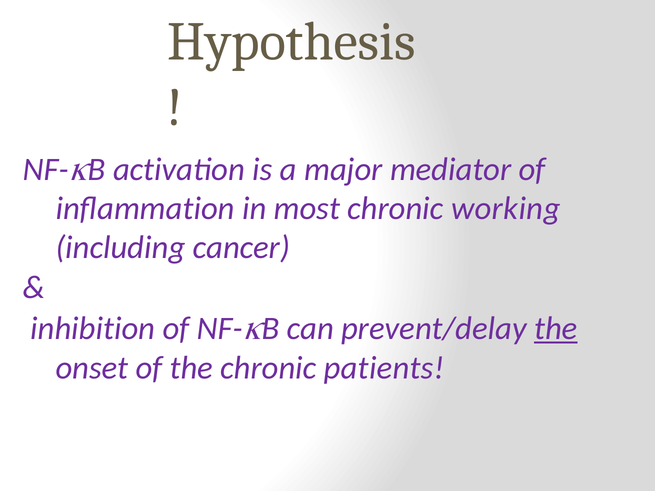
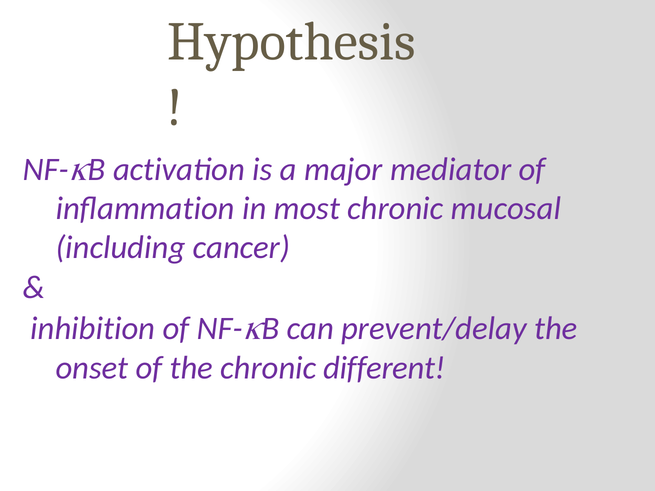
working: working -> mucosal (506, 209)
the underline: present -> none (556, 329)
patients: patients -> different (384, 368)
